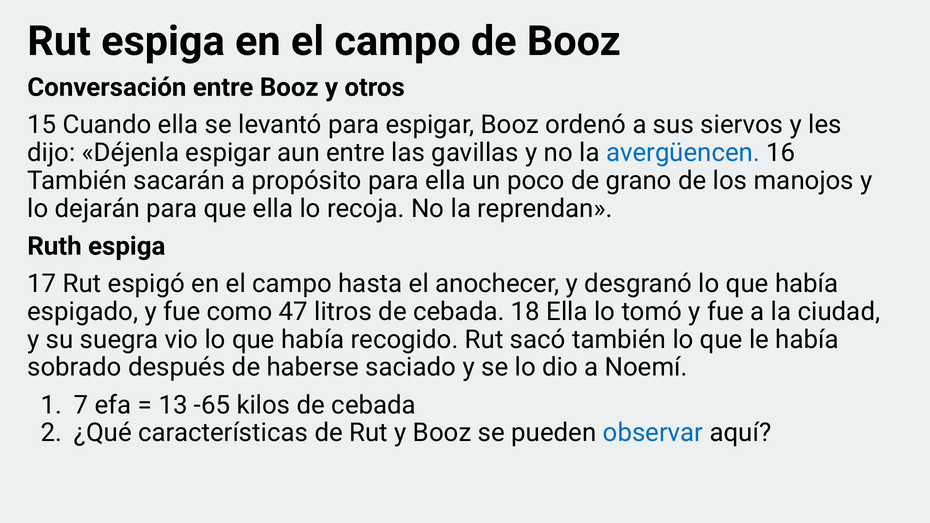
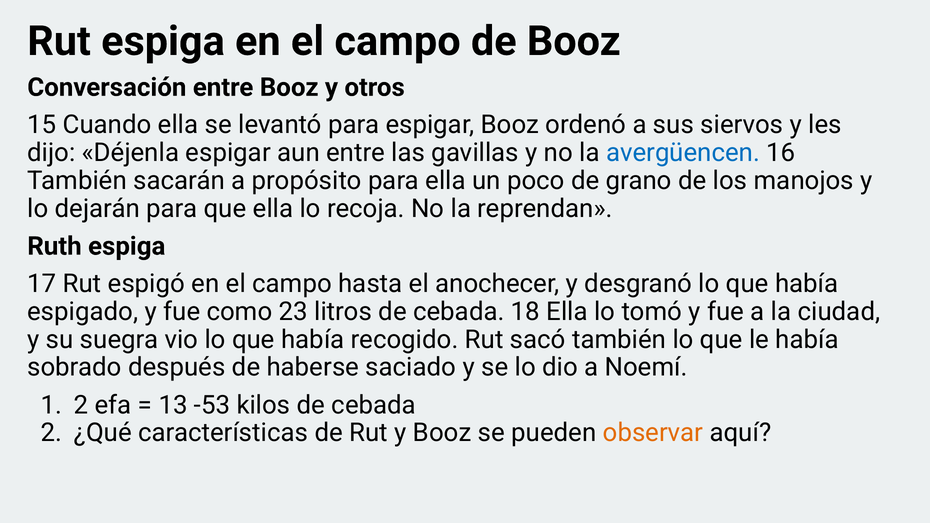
47: 47 -> 23 (293, 312)
1 7: 7 -> 2 (81, 405)
-65: -65 -> -53 (212, 405)
observar colour: blue -> orange (653, 433)
